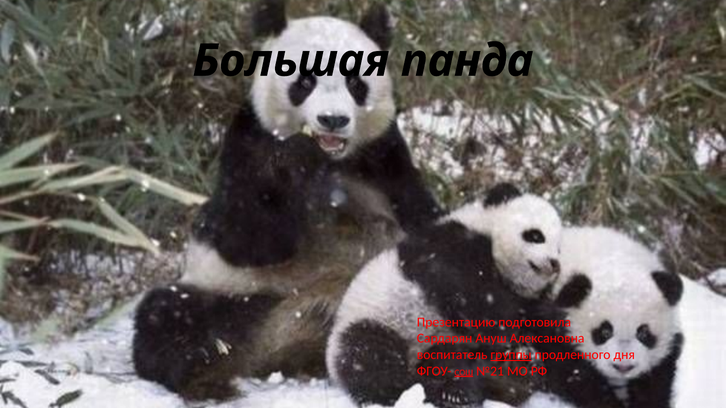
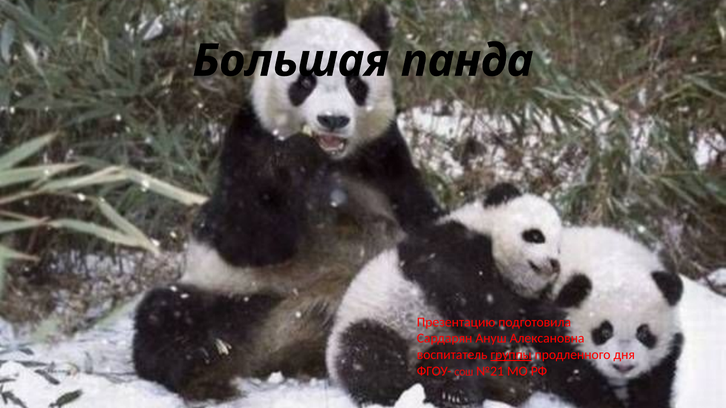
СОШ underline: present -> none (464, 373)
